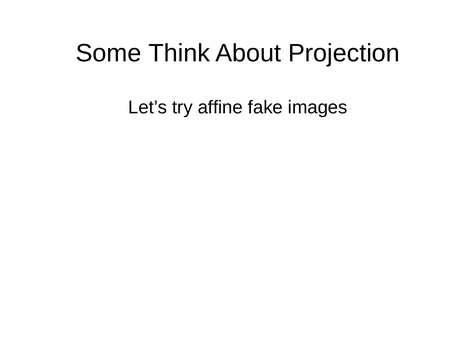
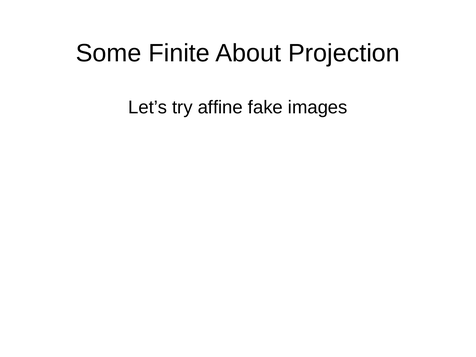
Think: Think -> Finite (179, 53)
